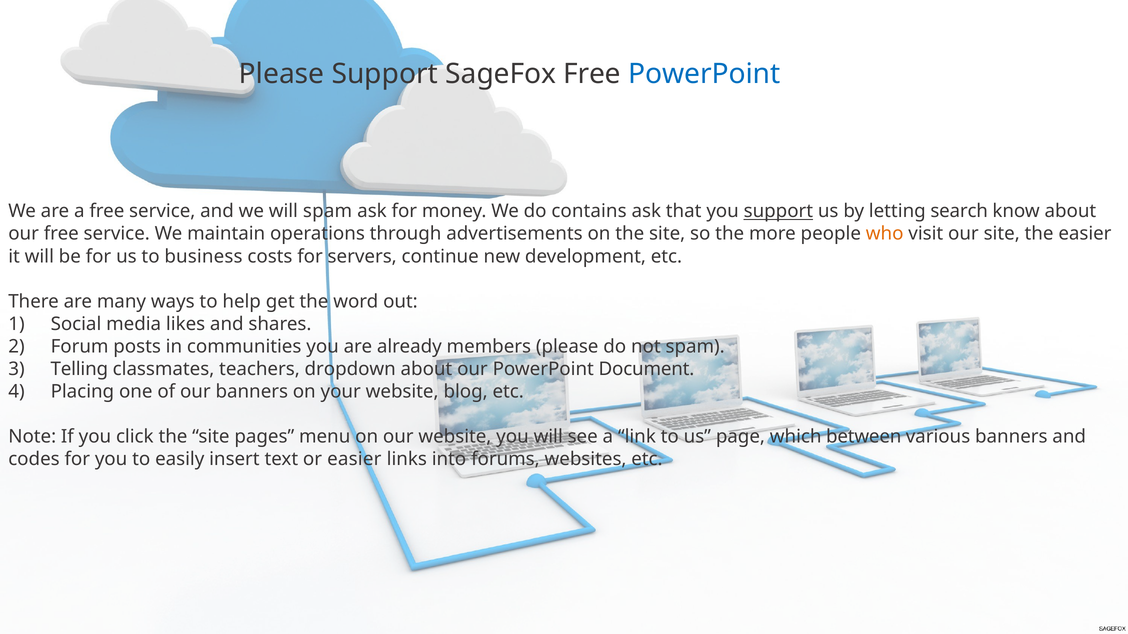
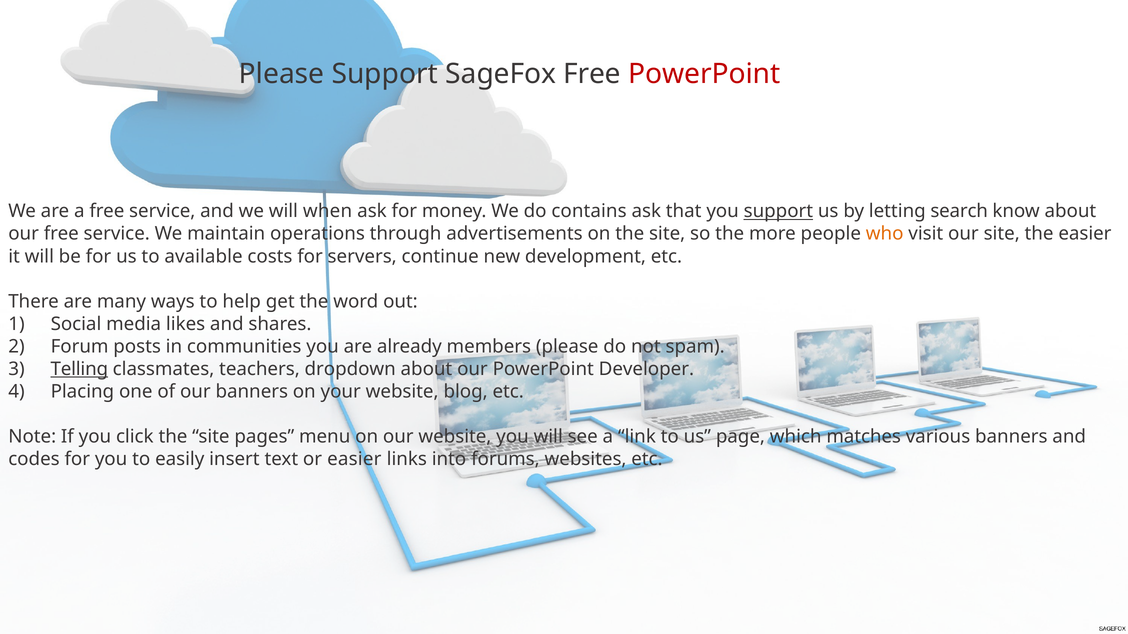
PowerPoint colour: blue -> red (704, 74)
will spam: spam -> when (328, 211)
business: business -> available (204, 257)
Telling underline: none -> present (79, 369)
Document: Document -> Developer (646, 369)
between: between -> matches (864, 437)
